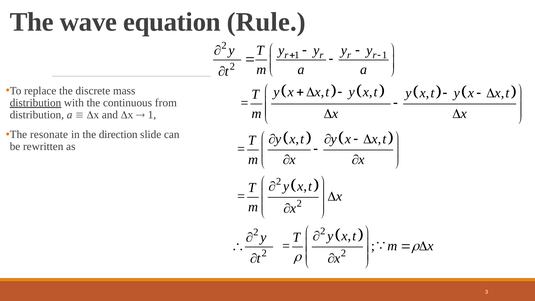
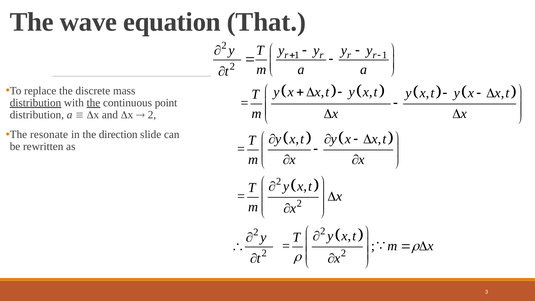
Rule: Rule -> That (266, 22)
the underline: none -> present (93, 103)
from: from -> point (166, 103)
1: 1 -> 2 (152, 115)
